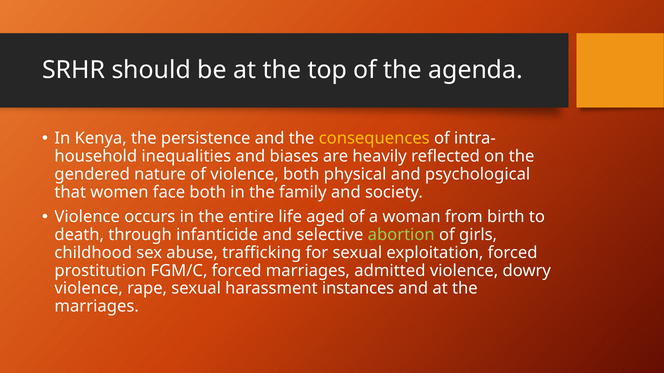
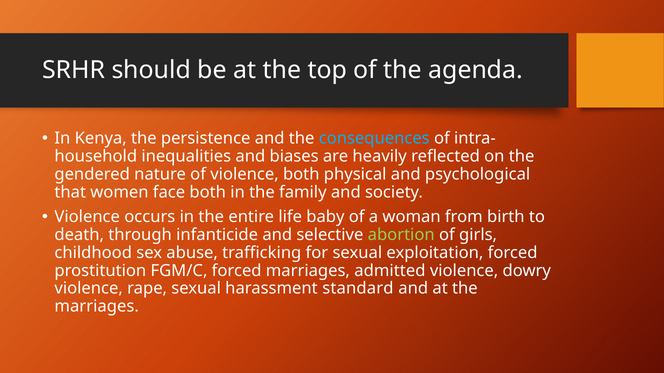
consequences colour: yellow -> light blue (374, 139)
aged: aged -> baby (325, 217)
instances: instances -> standard (358, 289)
